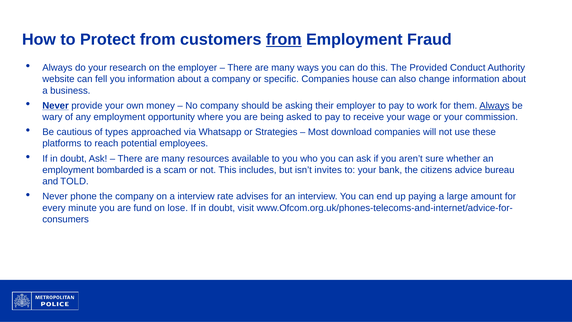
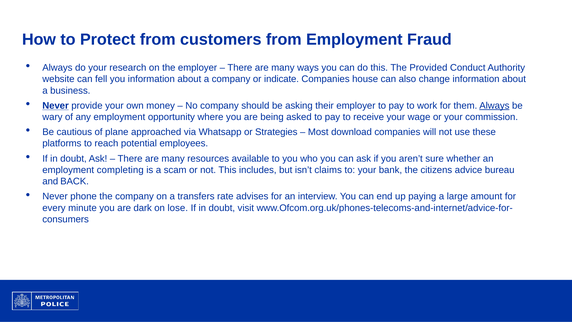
from underline: present -> none (284, 39)
specific: specific -> indicate (282, 79)
types: types -> plane (117, 132)
bombarded: bombarded -> completing (120, 170)
invites: invites -> claims (328, 170)
TOLD: TOLD -> BACK (75, 181)
a interview: interview -> transfers (196, 196)
fund: fund -> dark (143, 208)
